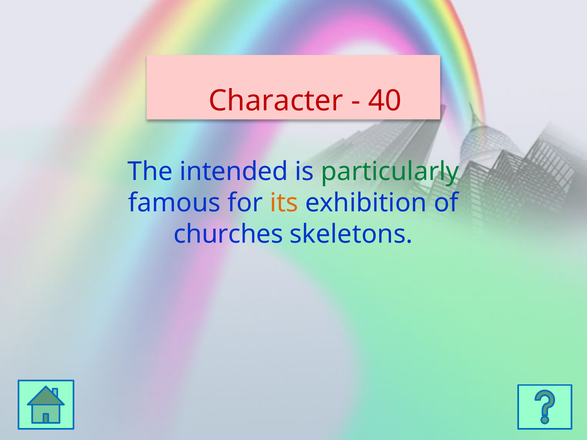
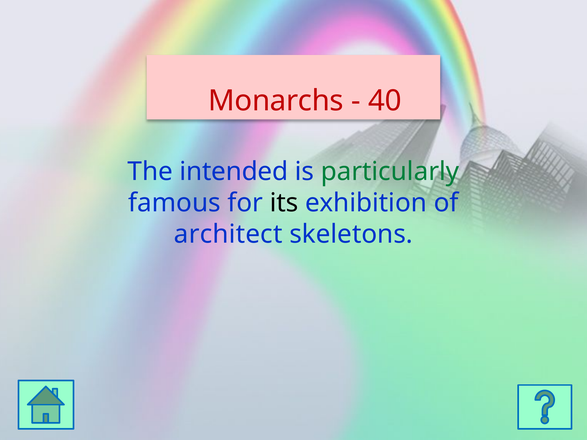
Character: Character -> Monarchs (276, 101)
its colour: orange -> black (284, 203)
churches: churches -> architect (228, 234)
